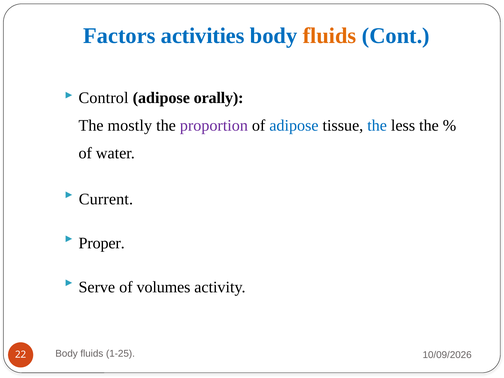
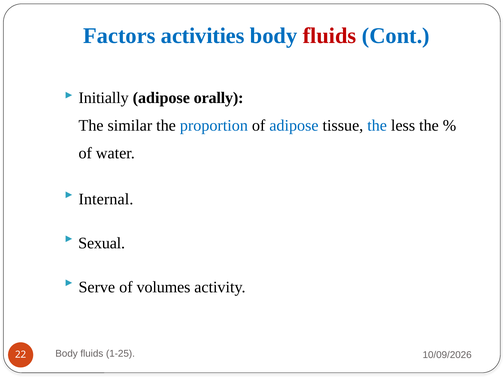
fluids colour: orange -> red (330, 36)
Control: Control -> Initially (104, 98)
mostly: mostly -> similar (130, 125)
proportion colour: purple -> blue (214, 125)
Current: Current -> Internal (106, 199)
Proper: Proper -> Sexual (102, 243)
